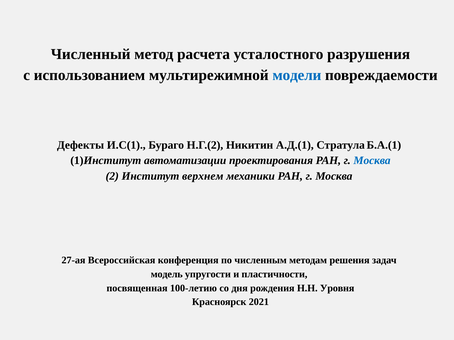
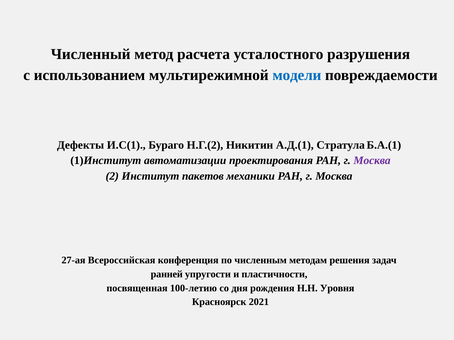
Москва colour: blue -> purple (372, 161)
верхнем: верхнем -> пакетов (203, 176)
модель: модель -> ранней (167, 275)
